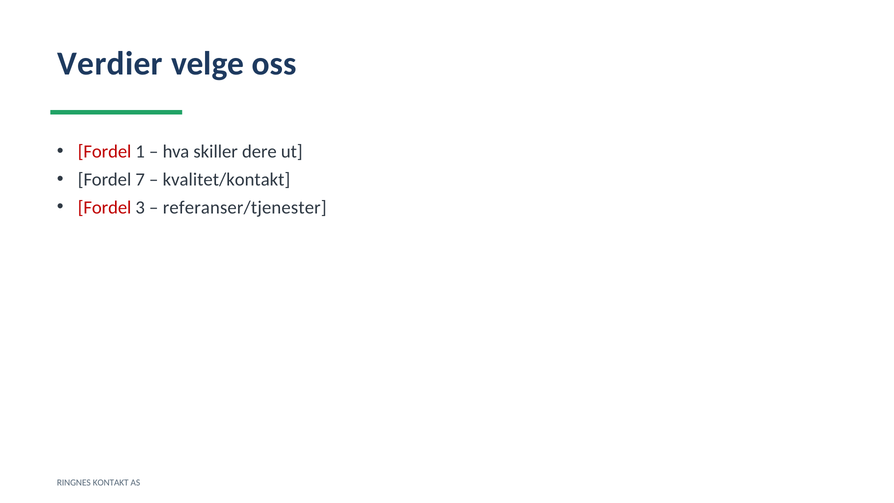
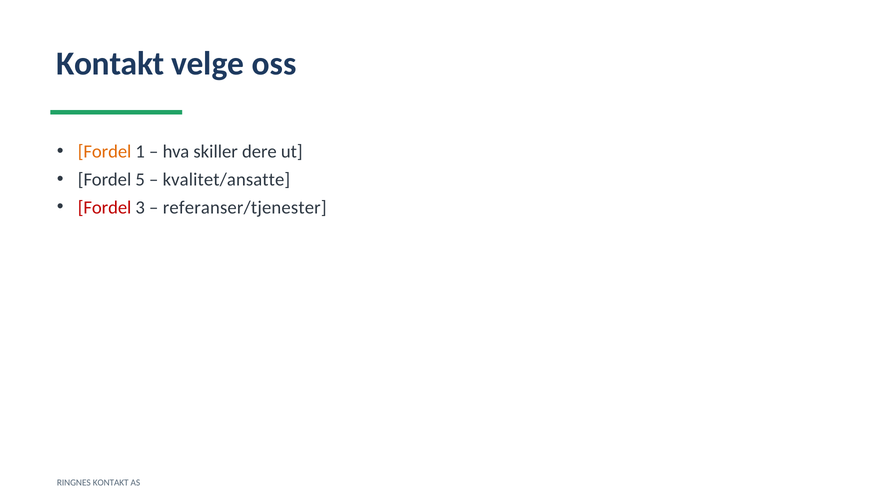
Verdier: Verdier -> Kontakt (110, 64)
Fordel colour: red -> orange (105, 151)
7: 7 -> 5 (140, 179)
kvalitet/kontakt: kvalitet/kontakt -> kvalitet/ansatte (226, 179)
